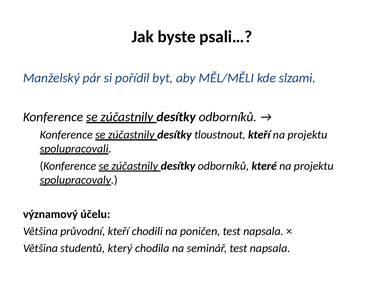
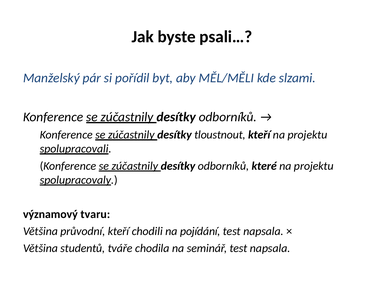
účelu: účelu -> tvaru (95, 214)
poničen: poničen -> pojídání (200, 231)
který: který -> tváře (120, 248)
